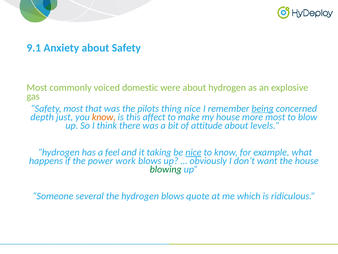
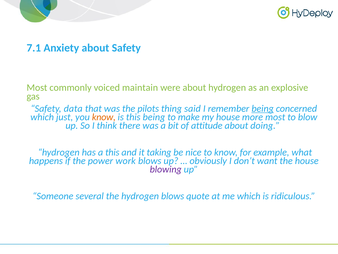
9.1: 9.1 -> 7.1 (34, 48)
domestic: domestic -> maintain (140, 88)
most: most -> data (73, 108)
thing nice: nice -> said (192, 108)
depth: depth -> which (42, 117)
this affect: affect -> being (154, 117)
levels: levels -> doing (265, 125)
a feel: feel -> this (112, 152)
nice underline: present -> none (193, 152)
blowing colour: green -> purple (166, 169)
